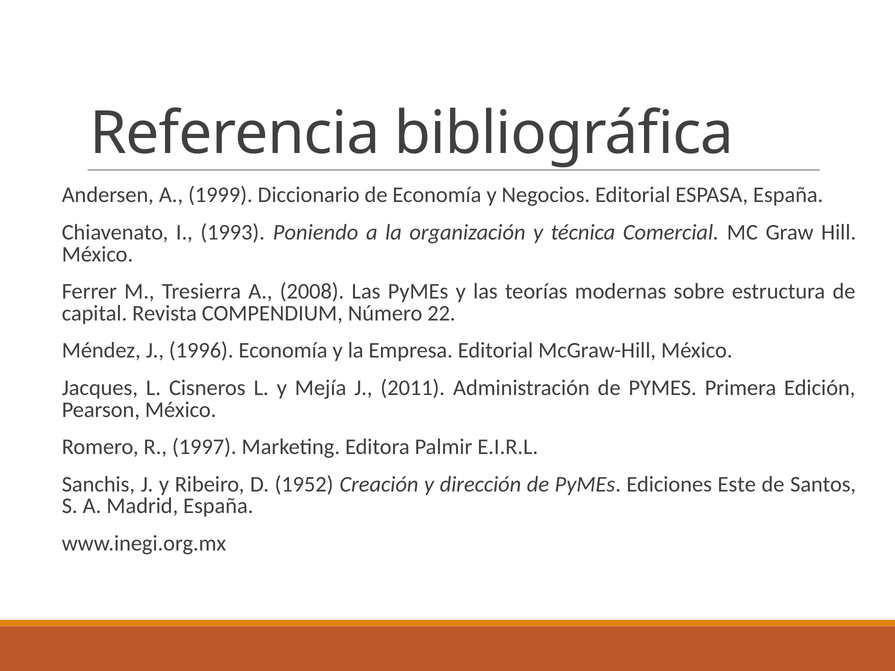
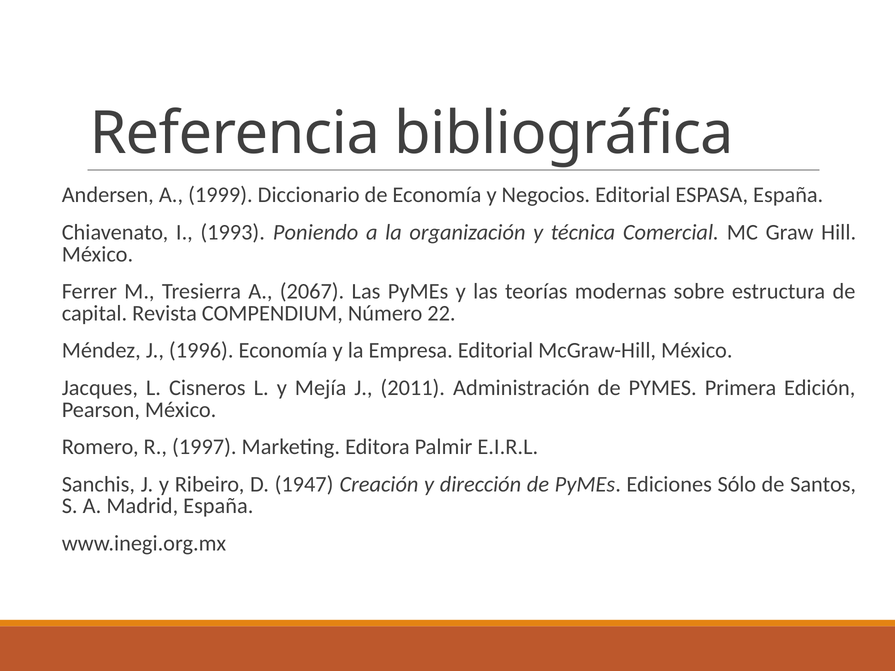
2008: 2008 -> 2067 (312, 292)
1952: 1952 -> 1947 (304, 484)
Este: Este -> Sólo (737, 484)
